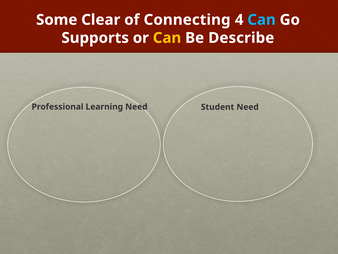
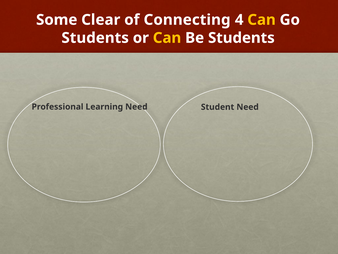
Can colour: light blue -> yellow (262, 20)
Supports: Supports -> Students (95, 38)
Be Describe: Describe -> Students (241, 38)
